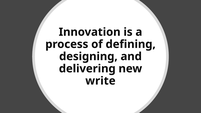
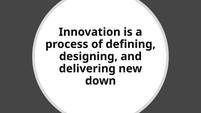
write: write -> down (101, 81)
